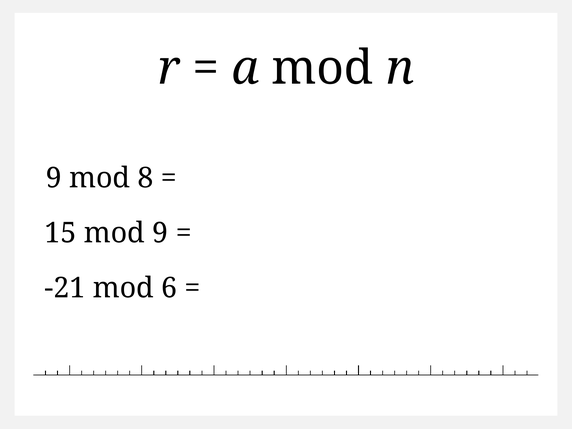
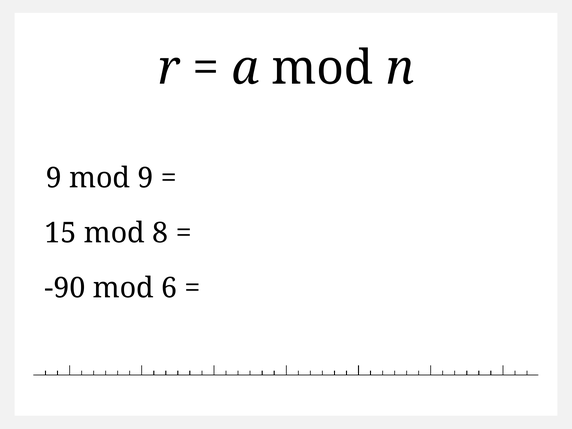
mod 8: 8 -> 9 (145, 178)
mod 9: 9 -> 8 (160, 233)
-21: -21 -> -90 (65, 288)
